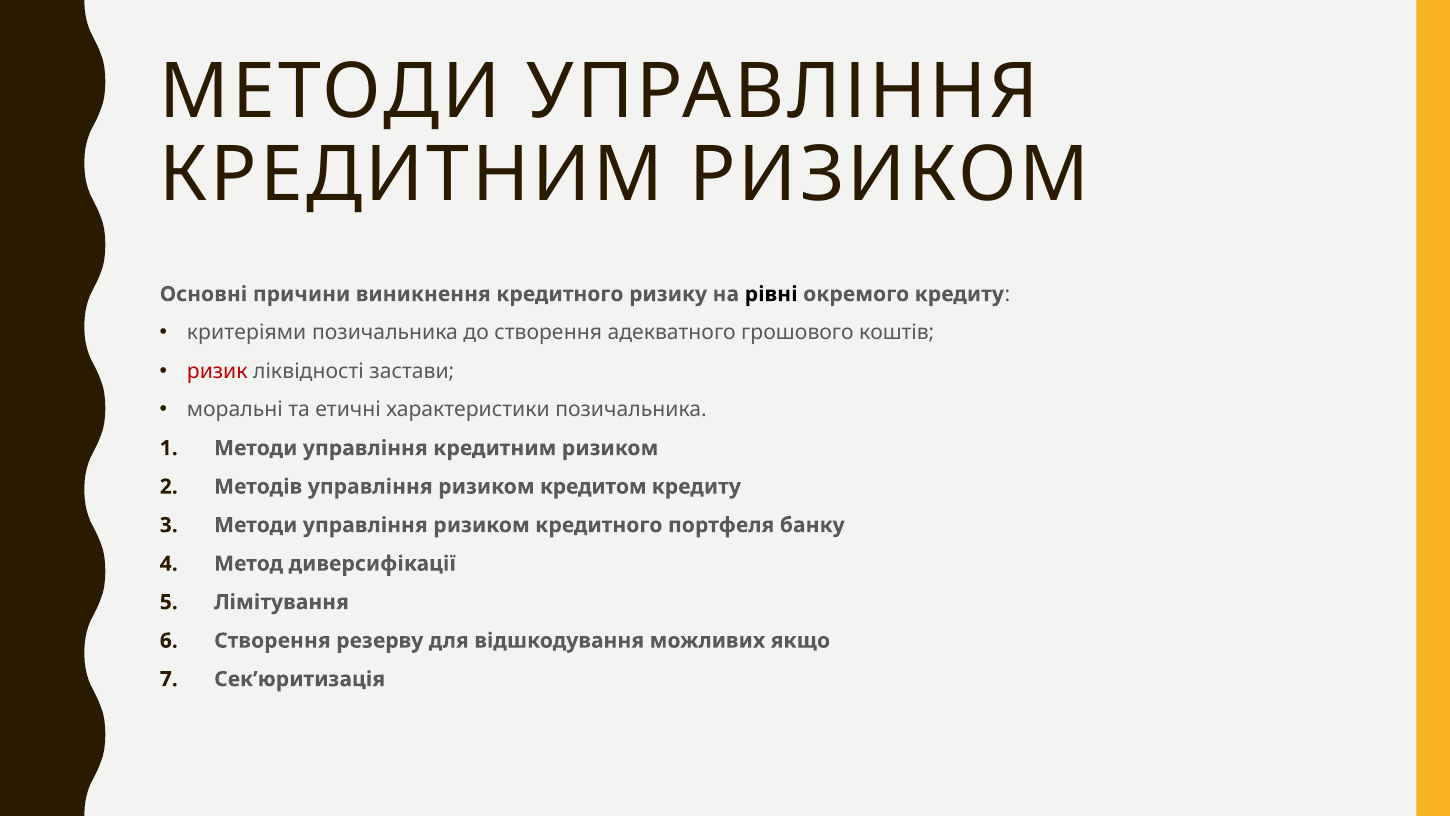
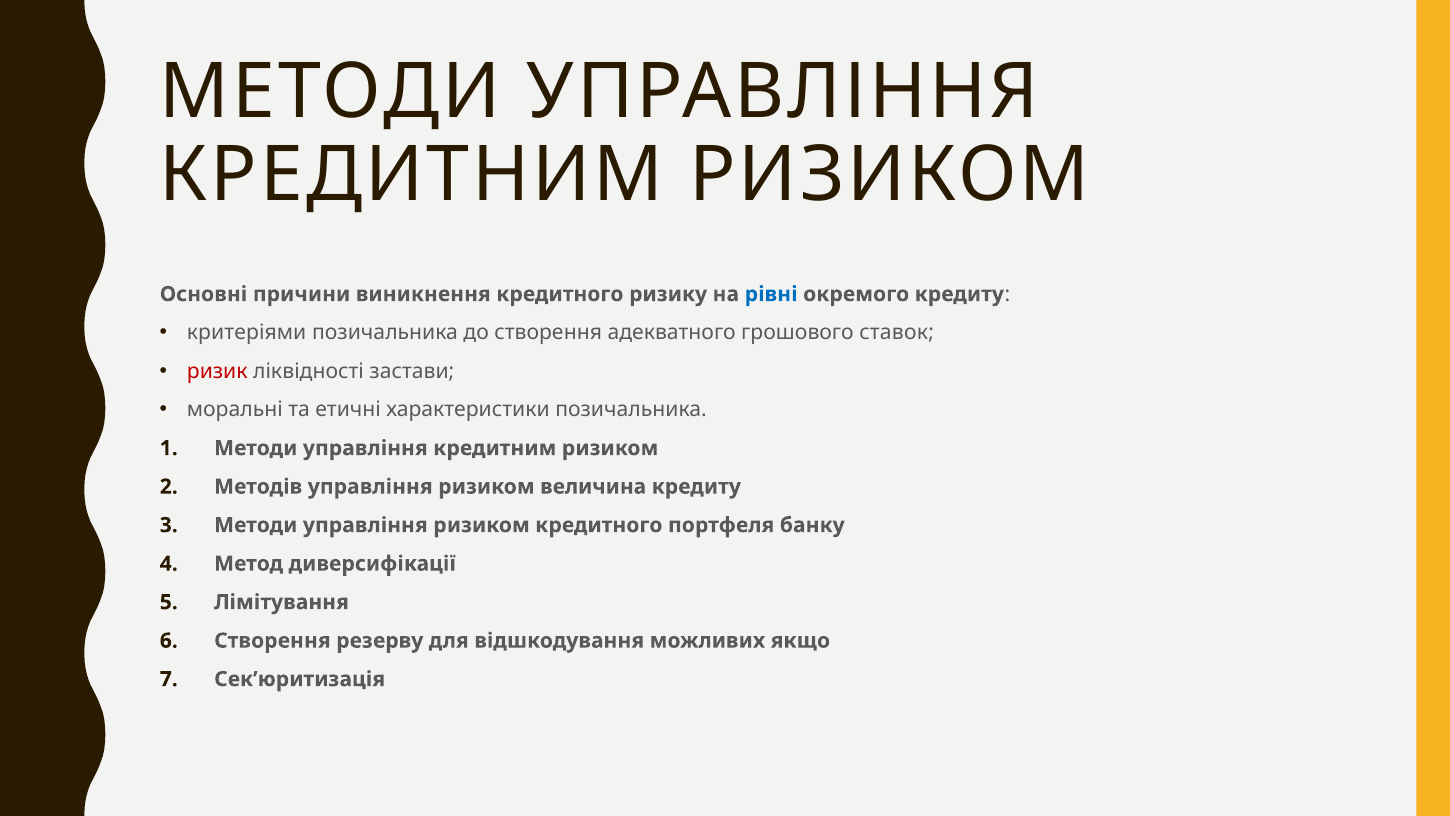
рівні colour: black -> blue (771, 294)
коштів: коштів -> ставок (897, 332)
кредитом: кредитом -> величина (593, 486)
